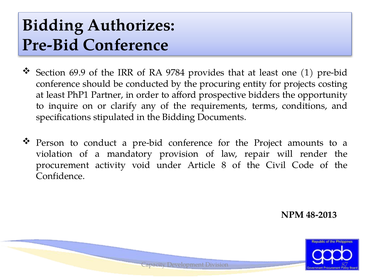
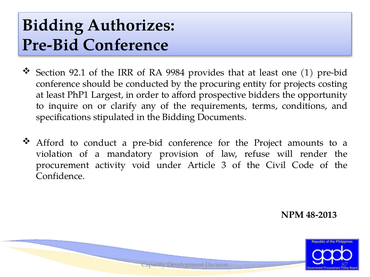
69.9: 69.9 -> 92.1 (77, 73)
9784: 9784 -> 9984 (175, 73)
Partner: Partner -> Largest (107, 95)
Person: Person -> Afford (50, 143)
repair: repair -> refuse (257, 154)
8: 8 -> 3 (224, 165)
